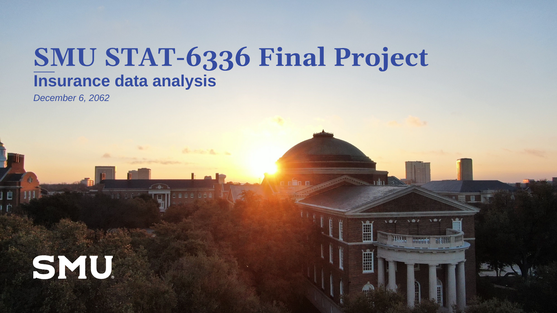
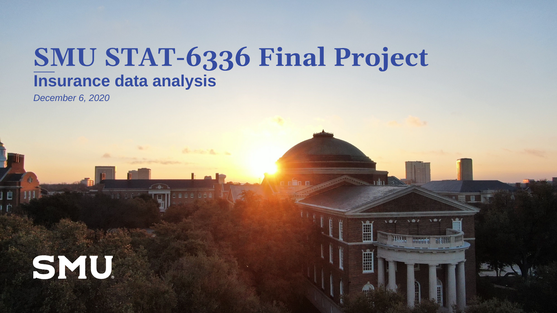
2062: 2062 -> 2020 (99, 98)
